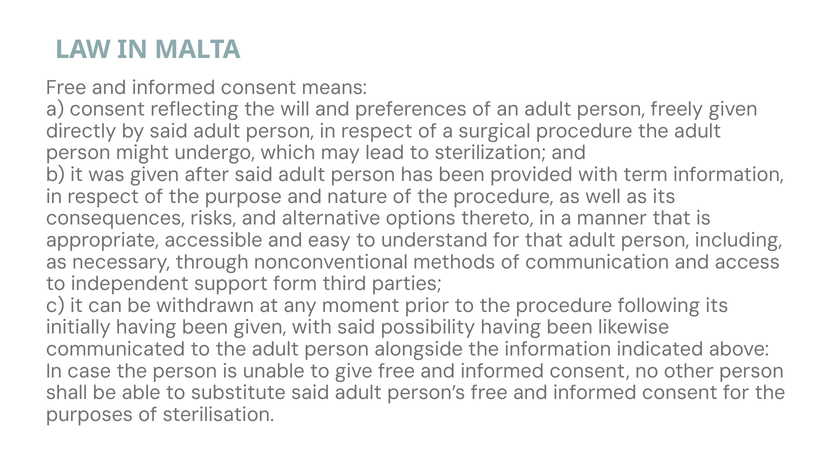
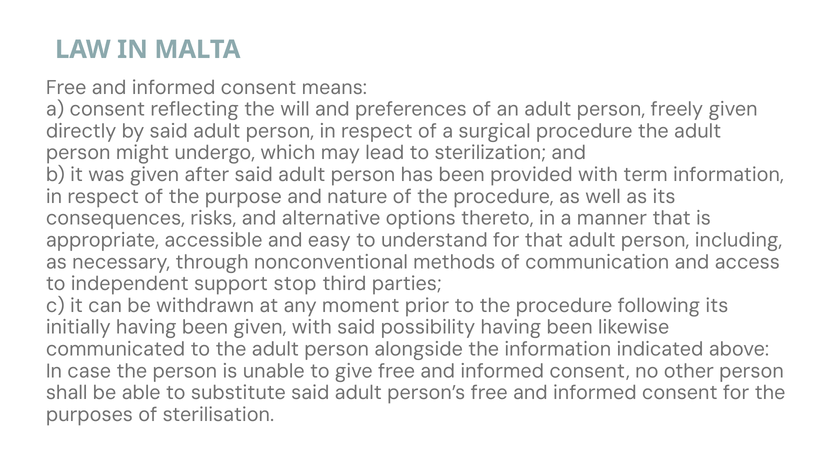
form: form -> stop (295, 284)
